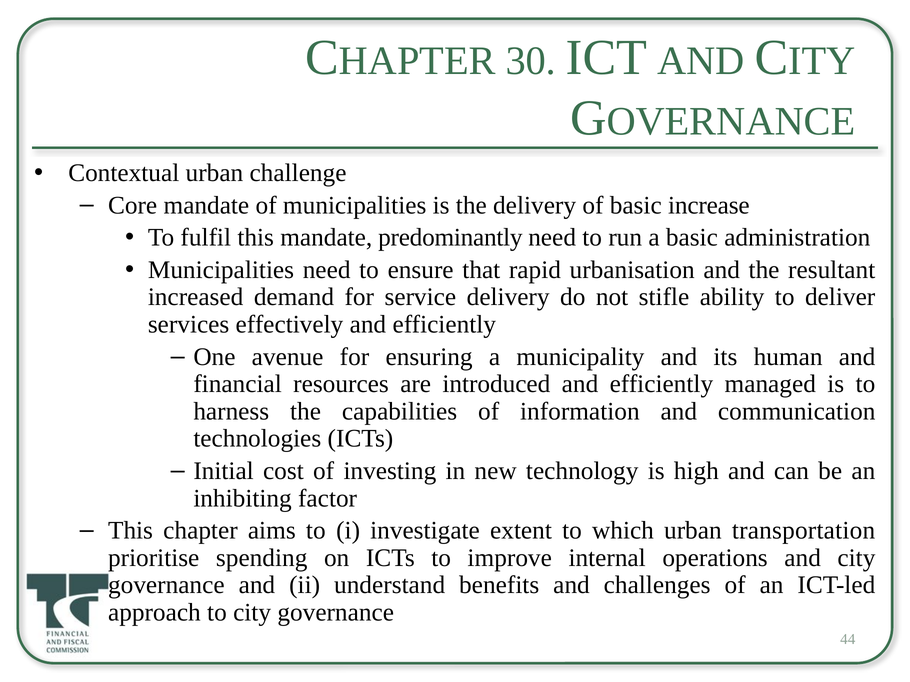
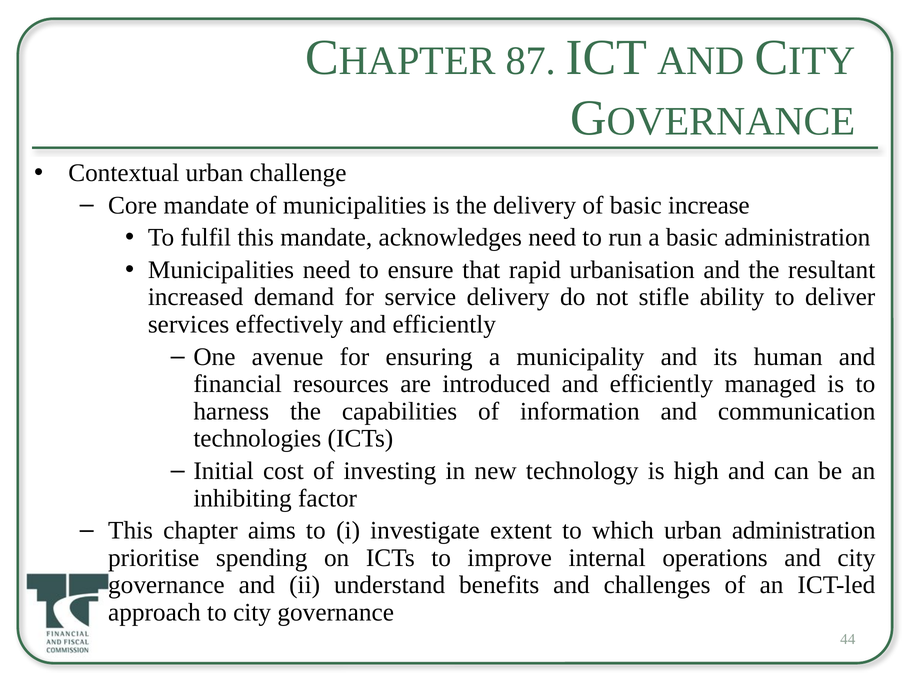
30: 30 -> 87 (531, 61)
predominantly: predominantly -> acknowledges (450, 238)
urban transportation: transportation -> administration (804, 531)
